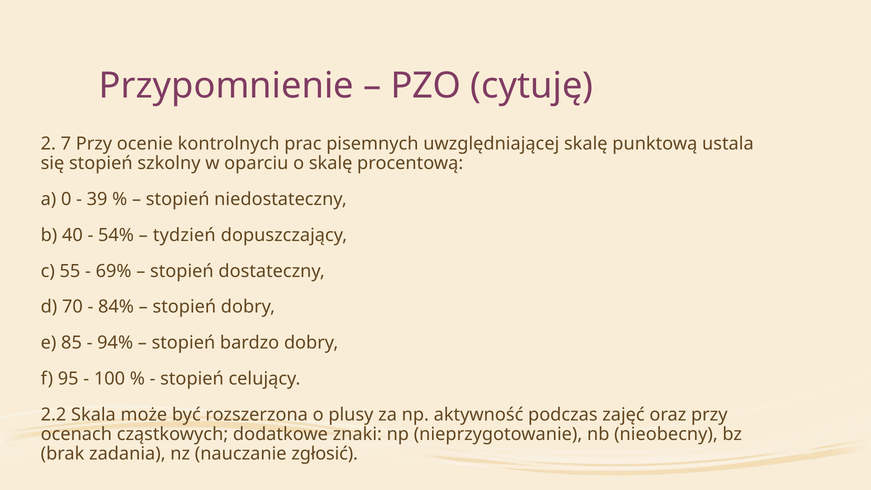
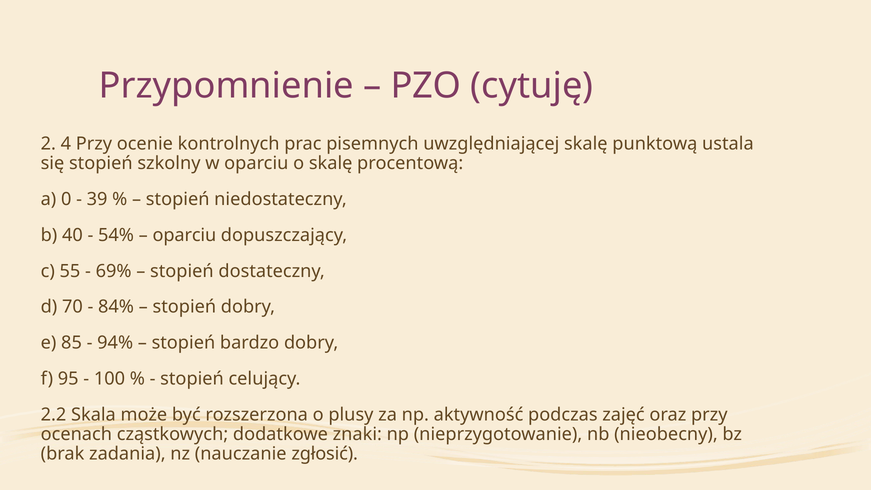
7: 7 -> 4 (66, 144)
tydzień: tydzień -> oparciu (184, 235)
